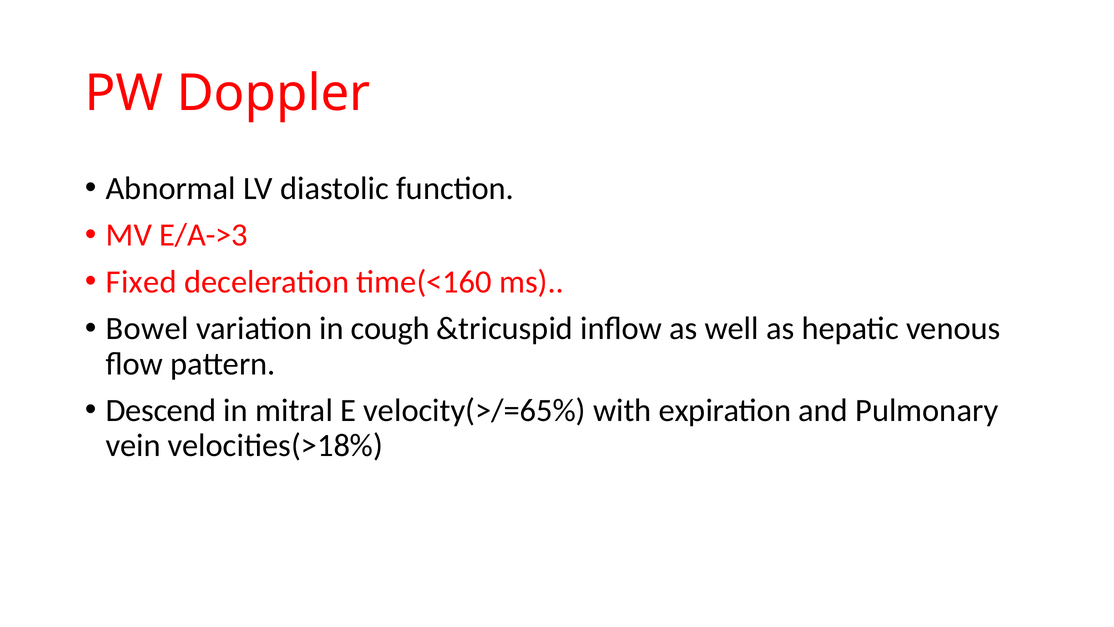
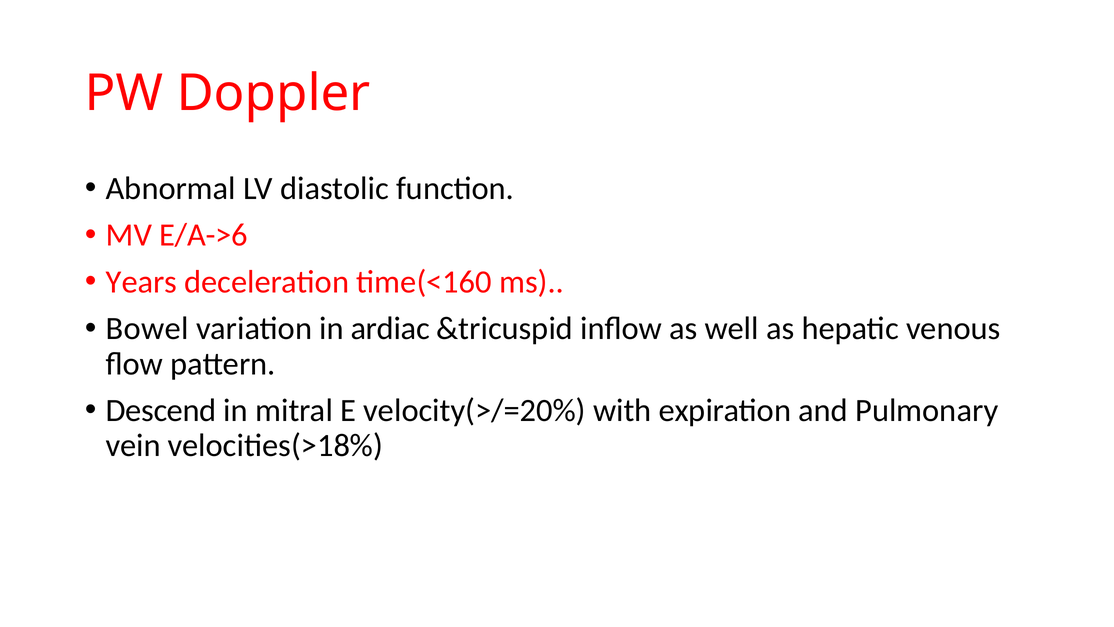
E/A->3: E/A->3 -> E/A->6 (204, 235)
Fixed: Fixed -> Years (141, 282)
cough: cough -> ardiac (390, 328)
velocity(>/=65%: velocity(>/=65% -> velocity(>/=20% (475, 410)
